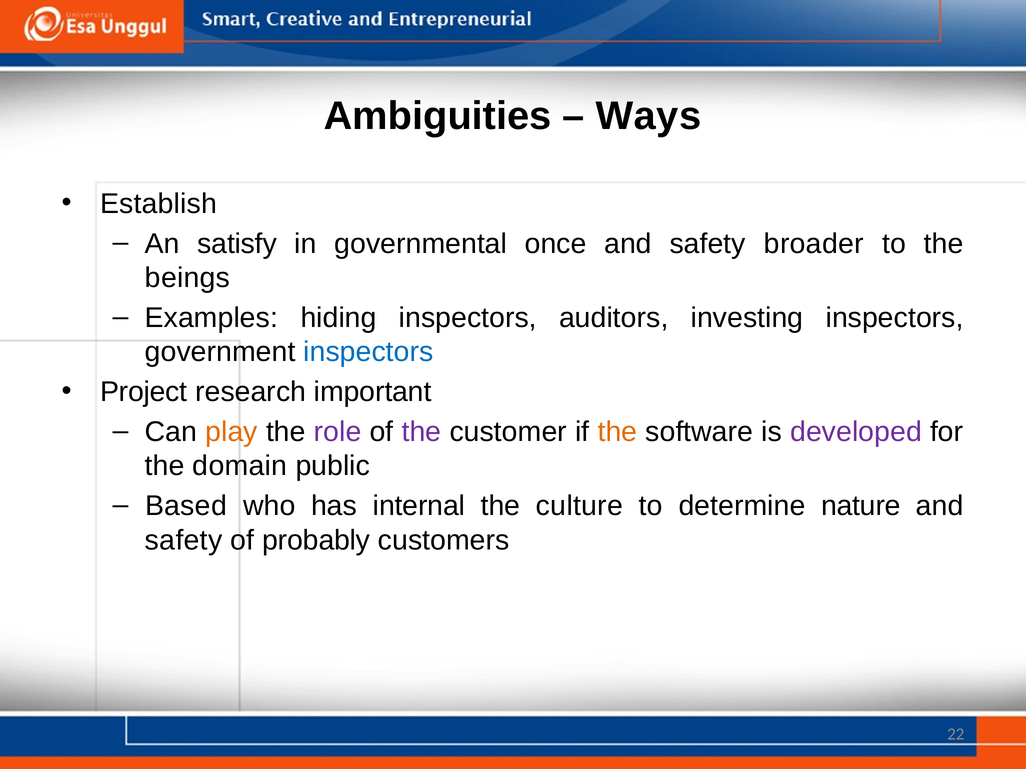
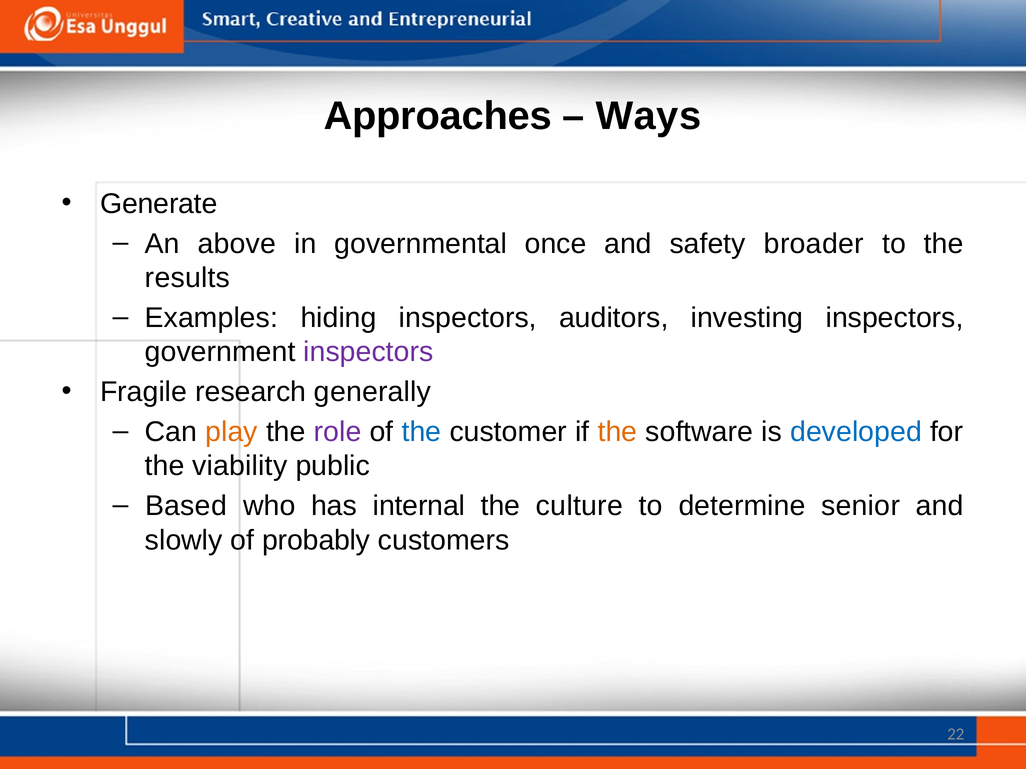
Ambiguities: Ambiguities -> Approaches (438, 116)
Establish: Establish -> Generate (159, 204)
satisfy: satisfy -> above (237, 244)
beings: beings -> results (188, 278)
inspectors colour: blue -> purple (368, 352)
Project: Project -> Fragile (144, 392)
important: important -> generally (373, 392)
the colour: purple -> blue (421, 432)
developed colour: purple -> blue (856, 432)
domain: domain -> viability (240, 466)
nature: nature -> senior (861, 506)
safety: safety -> slowly (184, 541)
